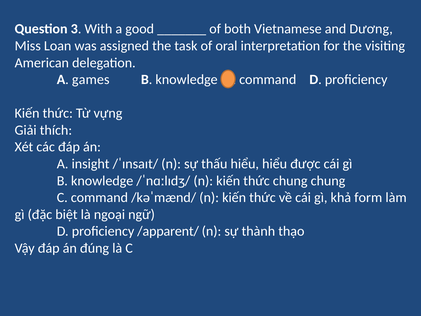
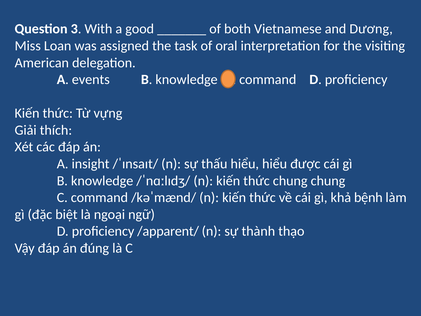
games: games -> events (91, 80)
form: form -> bệnh (368, 197)
